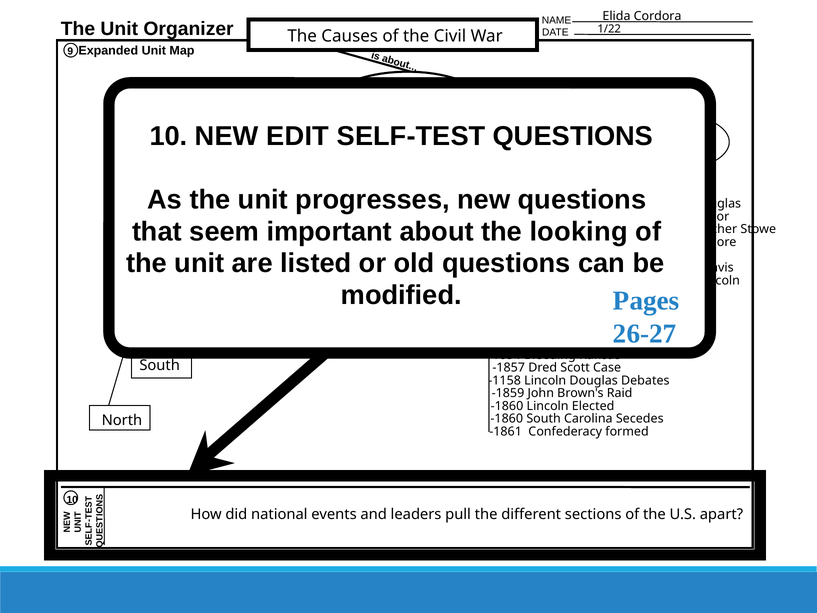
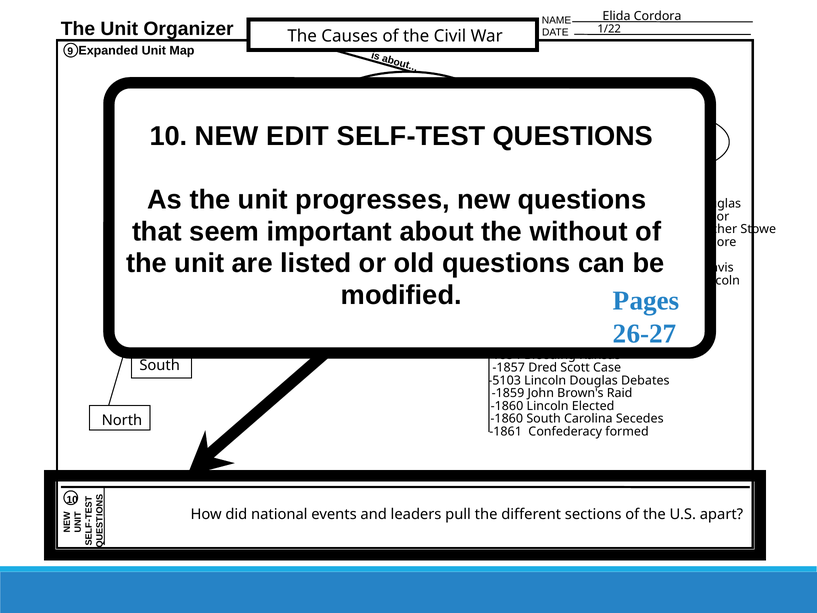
looking: looking -> without (579, 232)
-1158: -1158 -> -5103 (505, 380)
